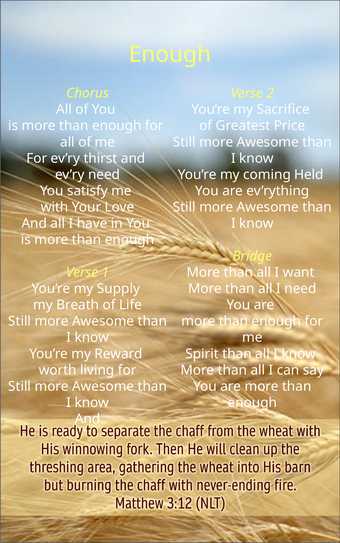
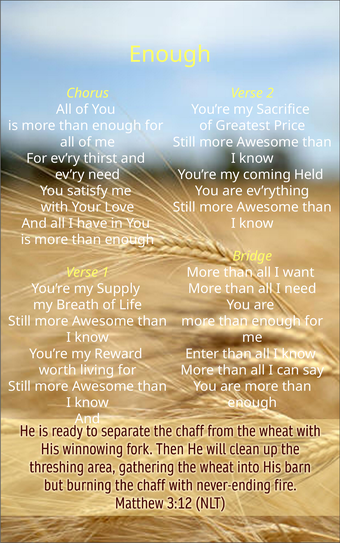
Spirit: Spirit -> Enter (202, 354)
